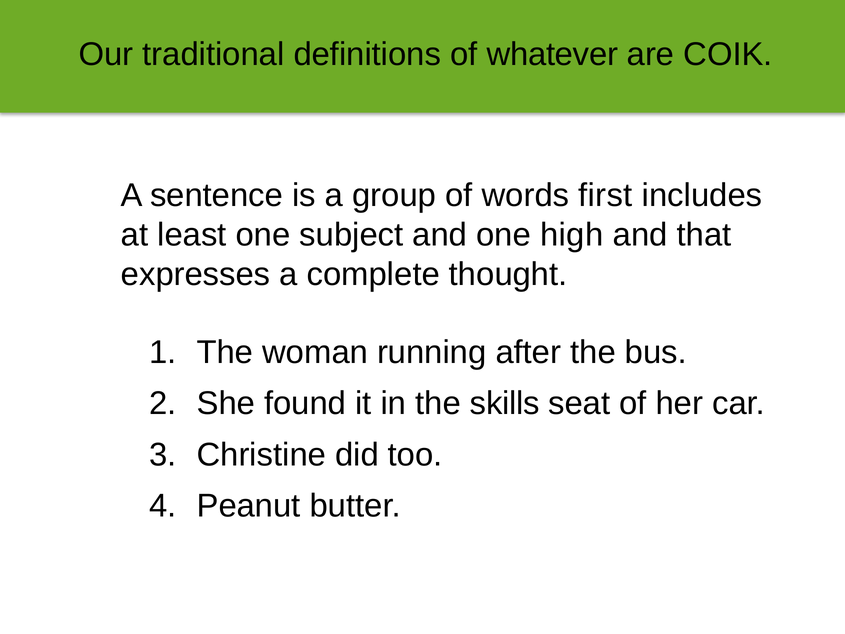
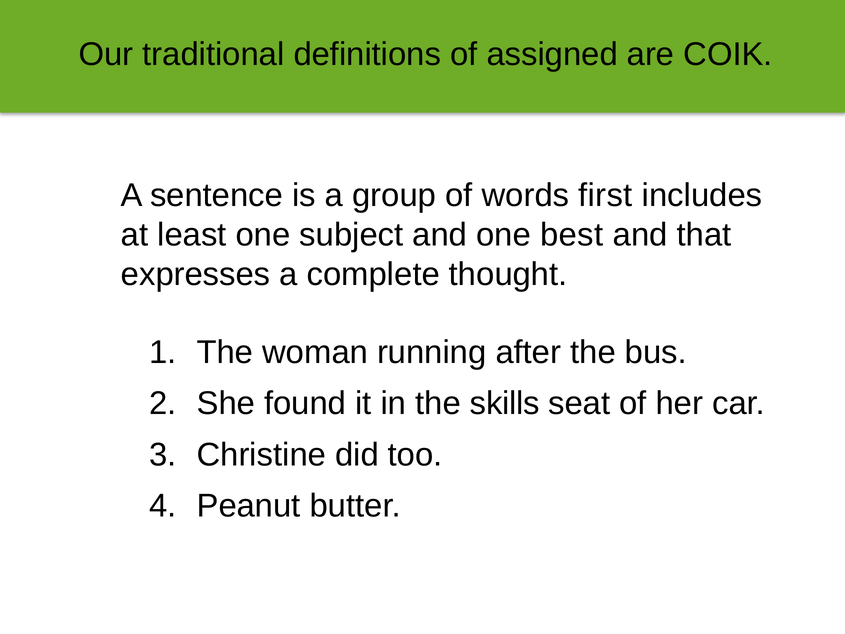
whatever: whatever -> assigned (552, 54)
high: high -> best (572, 235)
